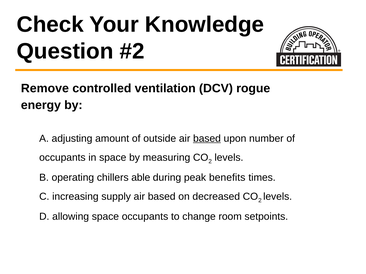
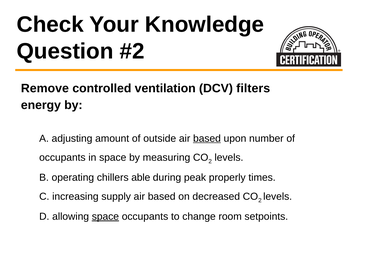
rogue: rogue -> filters (253, 88)
benefits: benefits -> properly (227, 178)
space underline: none -> present (105, 217)
